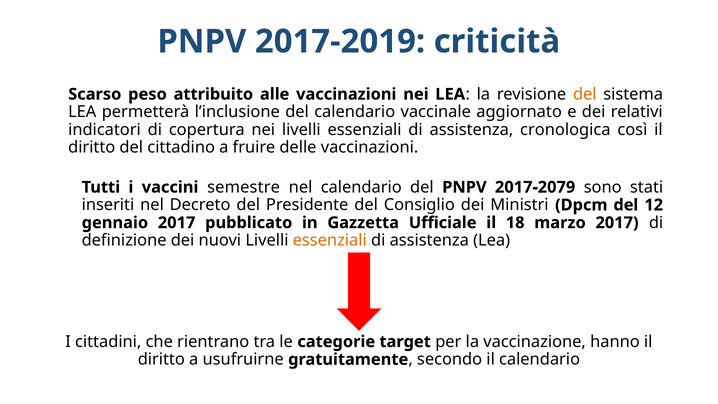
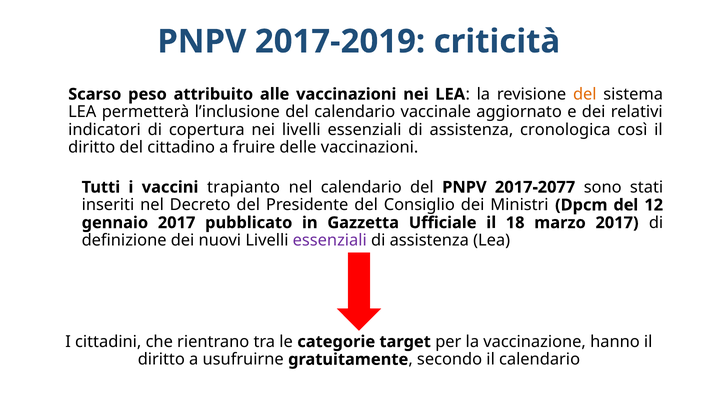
semestre: semestre -> trapianto (244, 187)
2017-2079: 2017-2079 -> 2017-2077 (535, 187)
essenziali colour: orange -> purple (330, 240)
